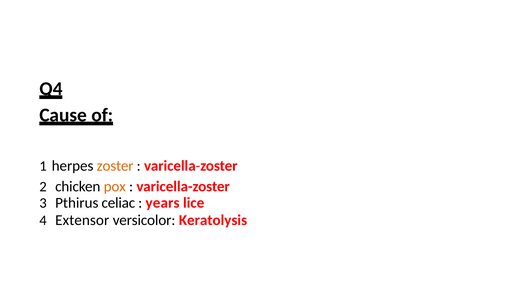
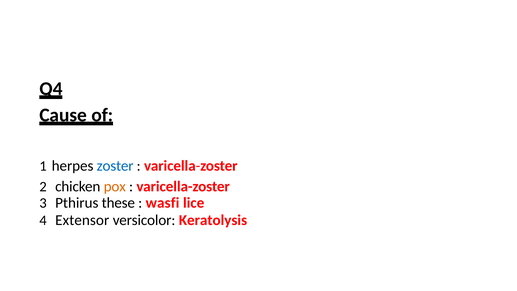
zoster colour: orange -> blue (115, 166)
celiac: celiac -> these (118, 203)
years: years -> wasfi (163, 203)
